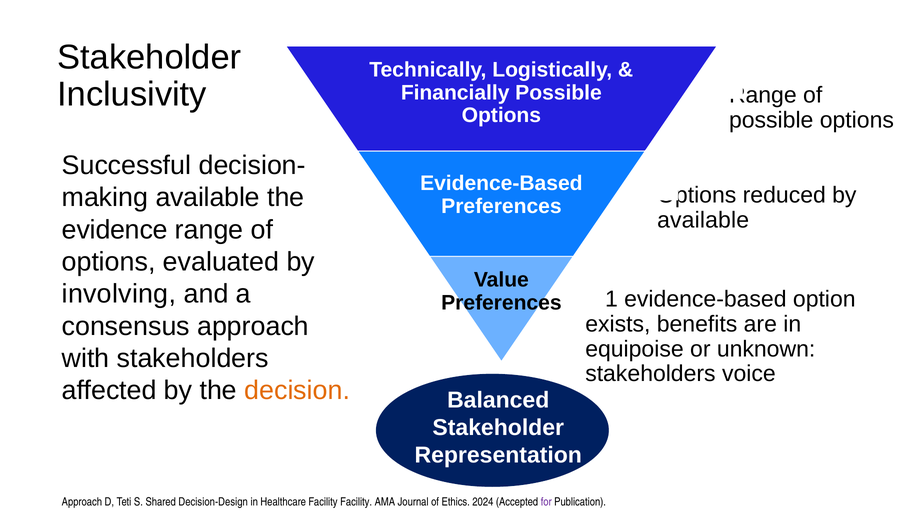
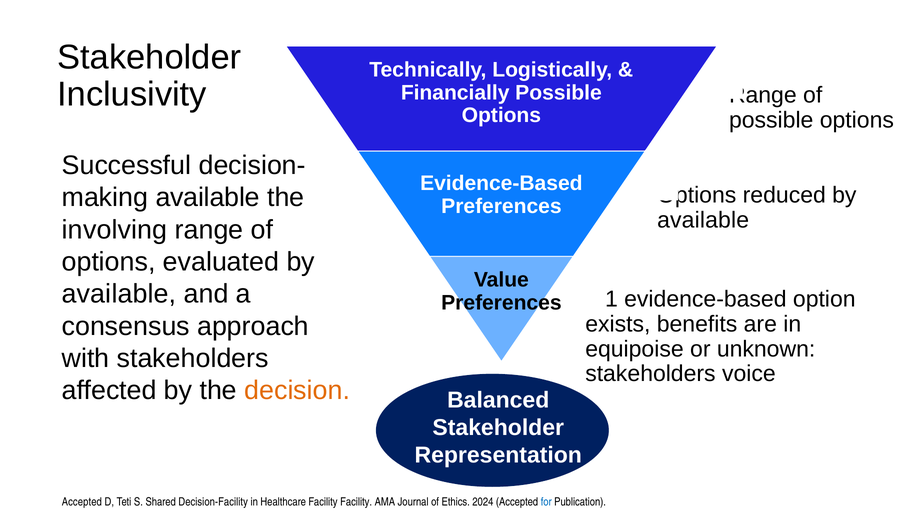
evidence: evidence -> involving (115, 230)
involving: involving -> available (119, 294)
Approach: Approach -> Accepted (82, 502)
Decision-Design: Decision-Design -> Decision-Facility (213, 502)
for colour: purple -> blue (546, 502)
